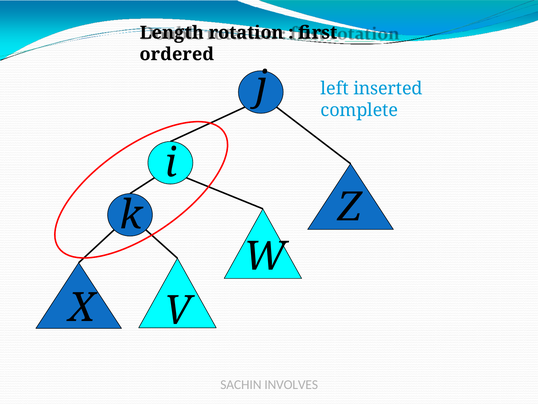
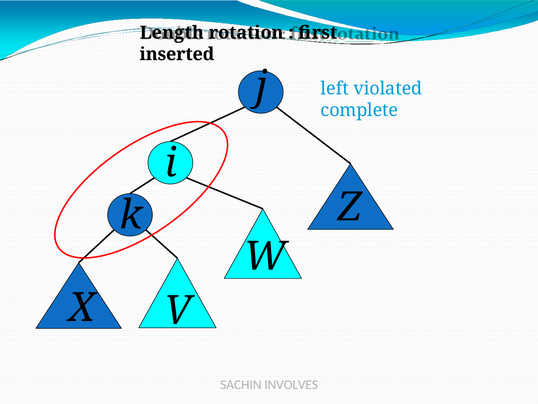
ordered: ordered -> inserted (177, 54)
inserted: inserted -> violated (388, 89)
